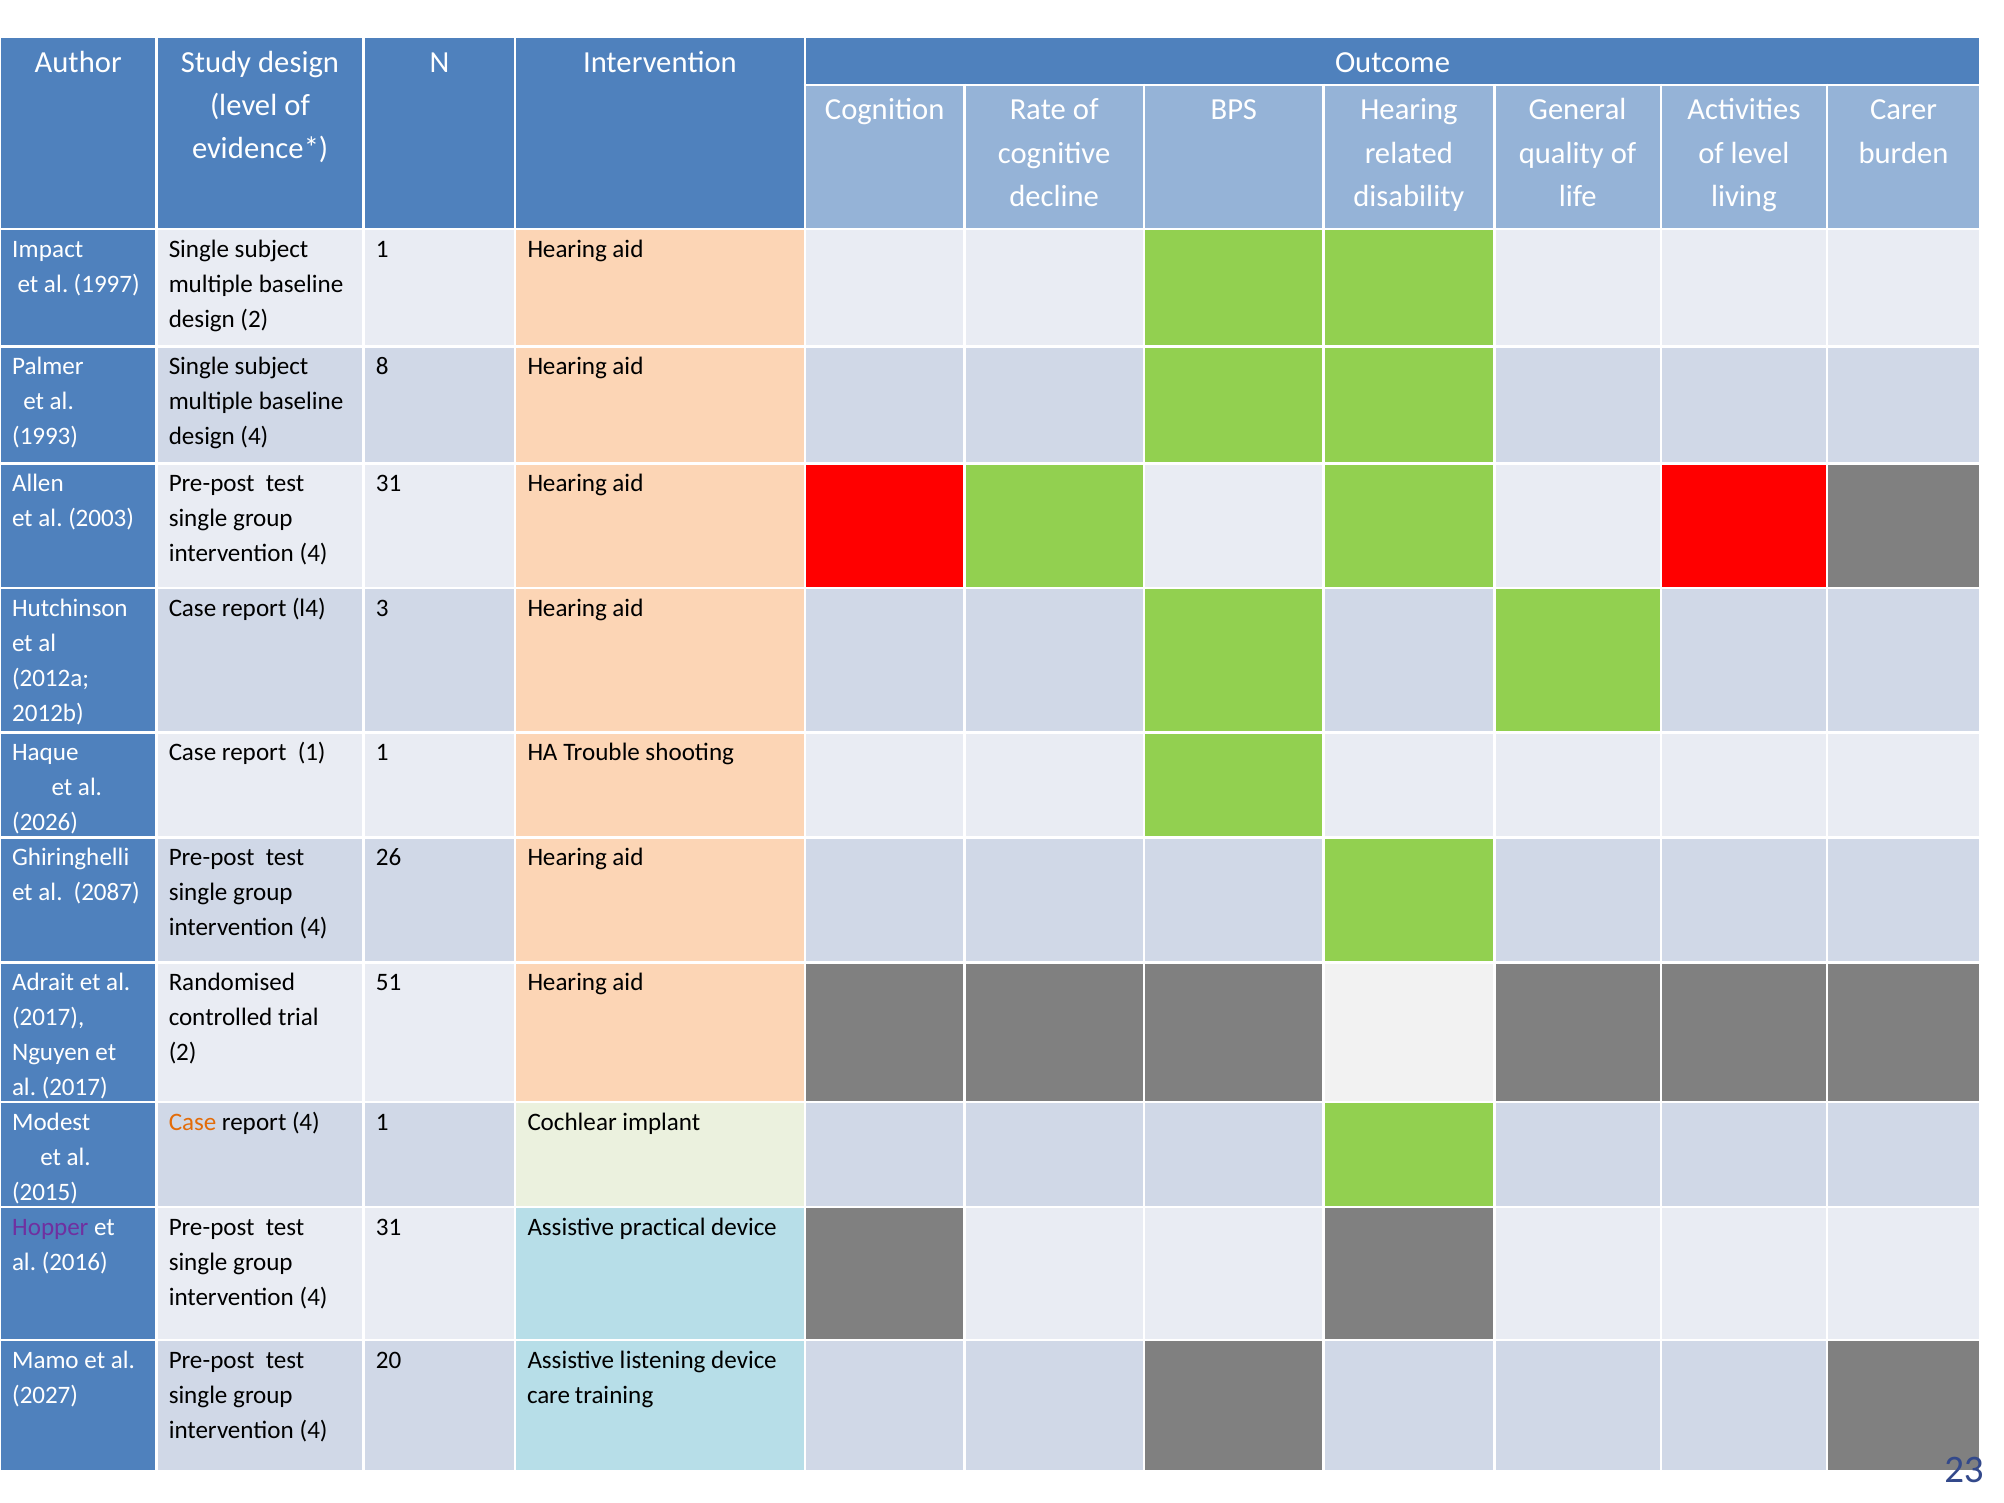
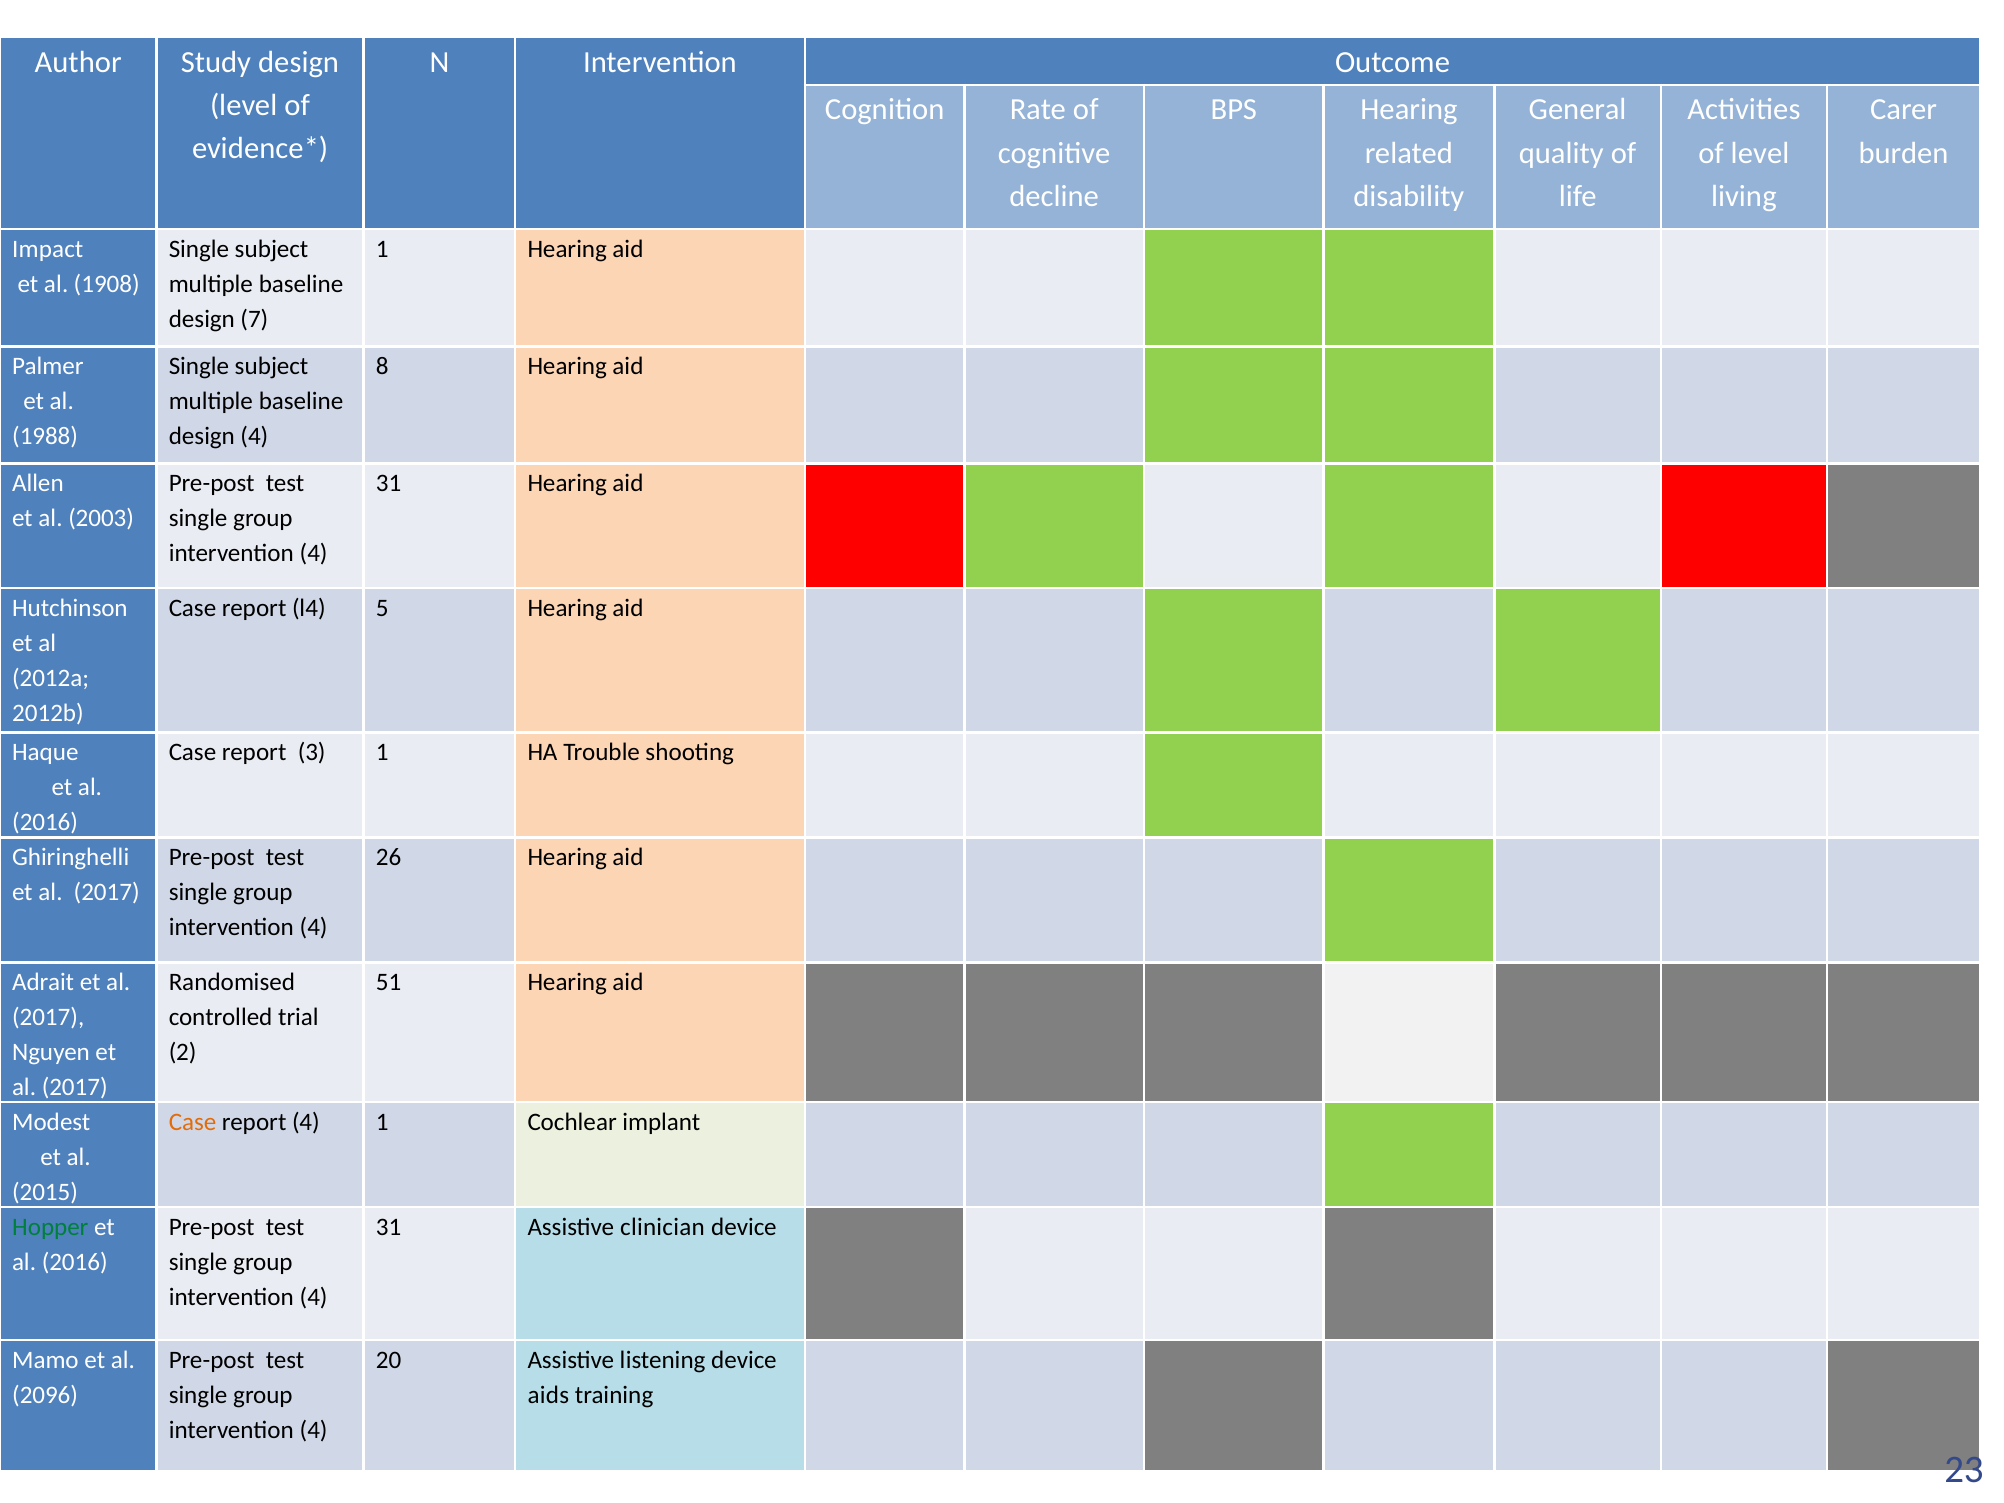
1997: 1997 -> 1908 (107, 284)
design 2: 2 -> 7 (254, 319)
1993: 1993 -> 1988 (45, 436)
3: 3 -> 5 (382, 608)
report 1: 1 -> 3 (312, 753)
2026: 2026 -> 2016 (45, 822)
2087: 2087 -> 2017 (107, 892)
Hopper colour: purple -> green (50, 1227)
practical: practical -> clinician (662, 1227)
2027: 2027 -> 2096 (45, 1395)
care: care -> aids (548, 1395)
